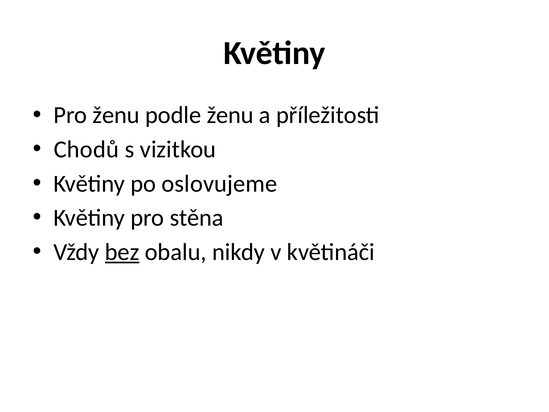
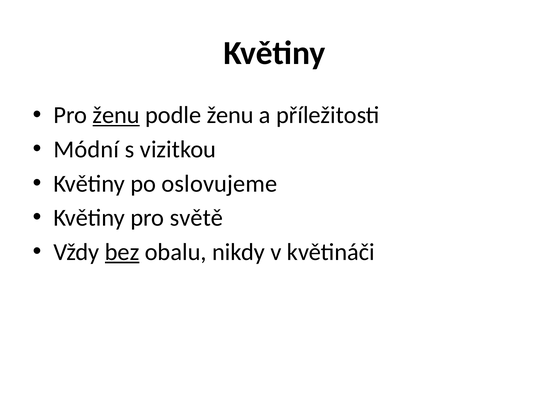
ženu underline: none -> present (116, 115)
Chodů: Chodů -> Módní (86, 149)
stěna: stěna -> světě (196, 218)
